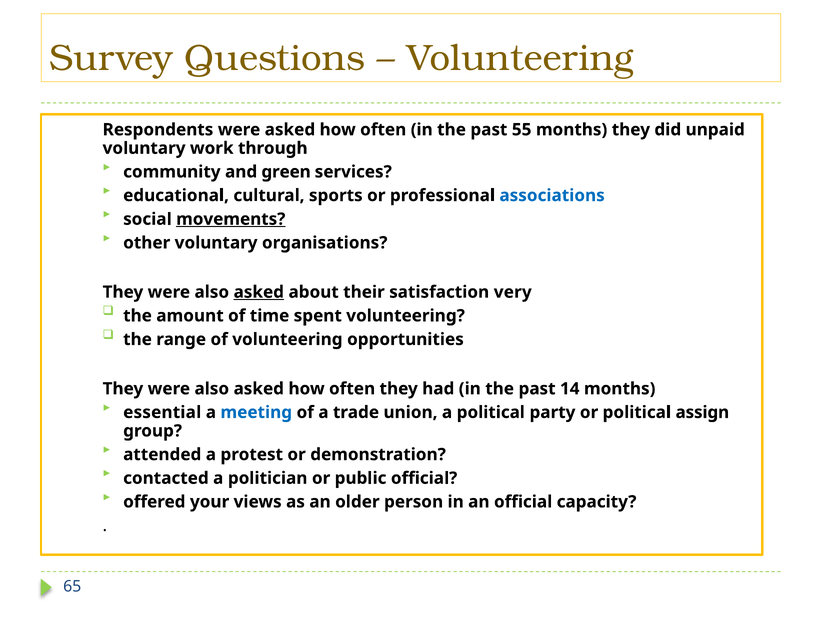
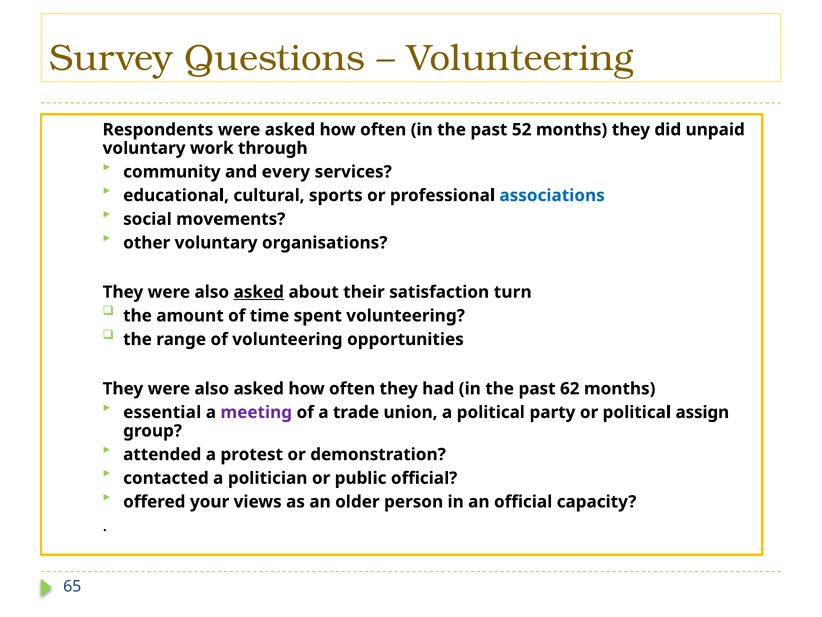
55: 55 -> 52 (522, 130)
green: green -> every (286, 172)
movements underline: present -> none (231, 219)
very: very -> turn (513, 292)
14: 14 -> 62 (570, 388)
meeting colour: blue -> purple (256, 412)
